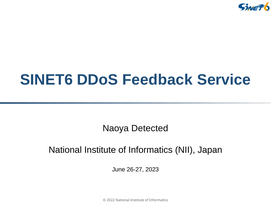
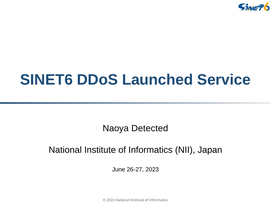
Feedback: Feedback -> Launched (158, 80)
